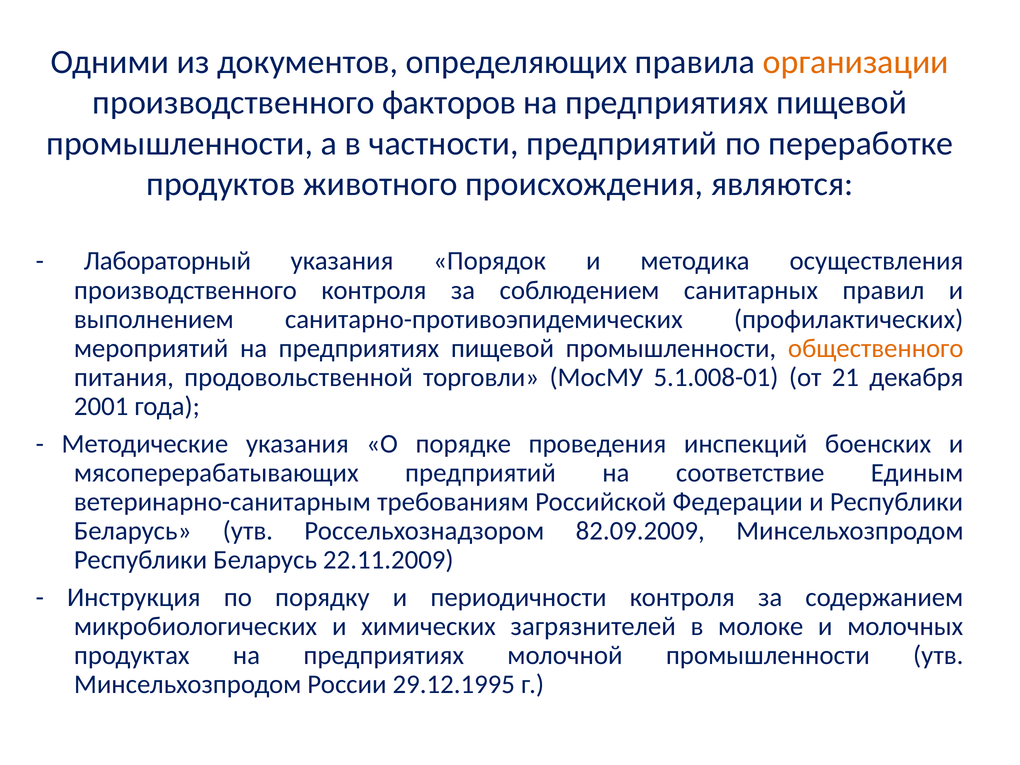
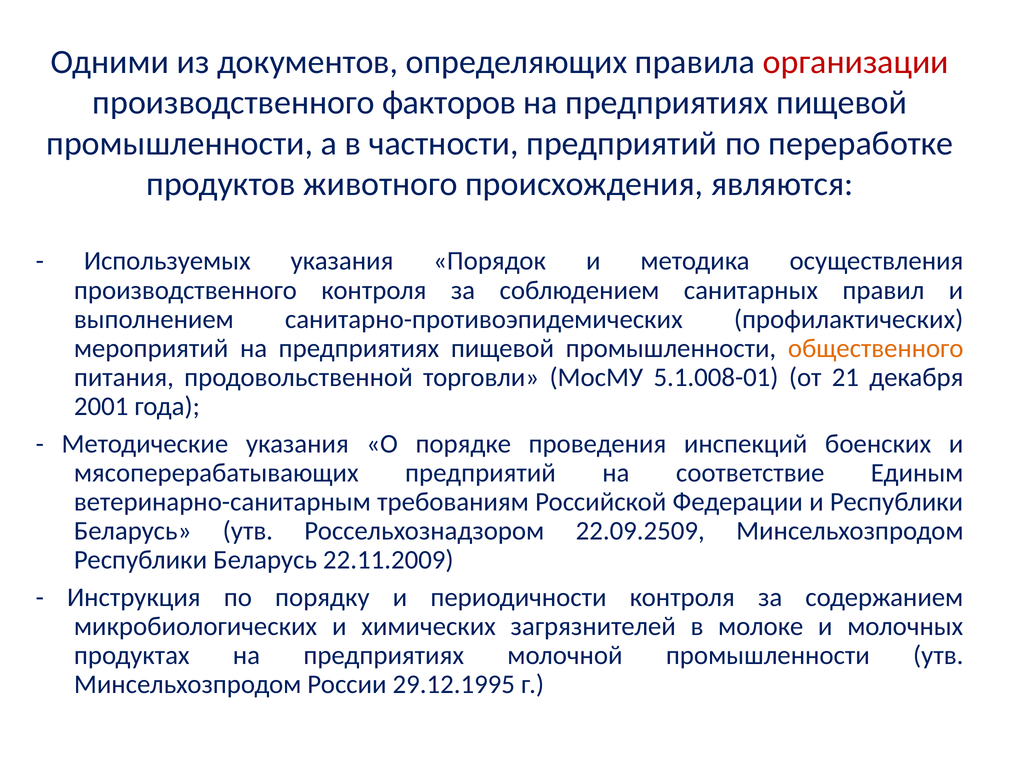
организации colour: orange -> red (856, 62)
Лабораторный: Лабораторный -> Используемых (167, 261)
82.09.2009: 82.09.2009 -> 22.09.2509 (640, 531)
